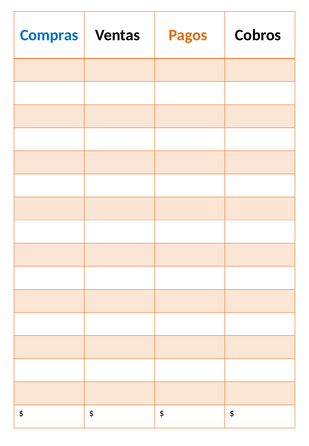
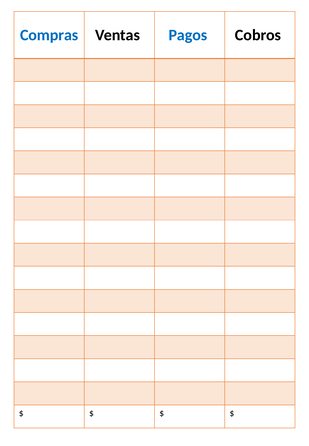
Pagos colour: orange -> blue (188, 35)
